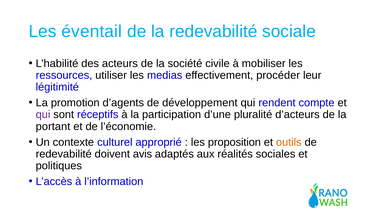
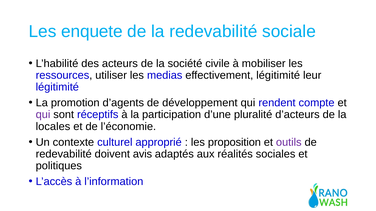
éventail: éventail -> enquete (92, 32)
effectivement procéder: procéder -> légitimité (278, 75)
portant: portant -> locales (53, 127)
outils colour: orange -> purple (289, 142)
